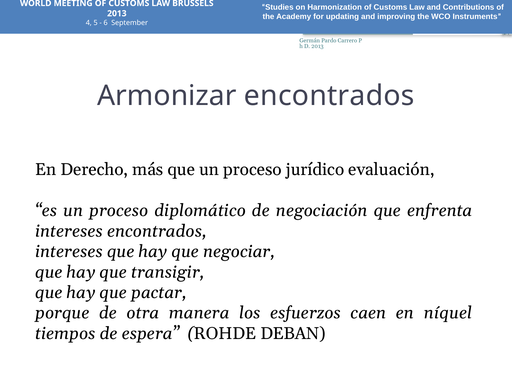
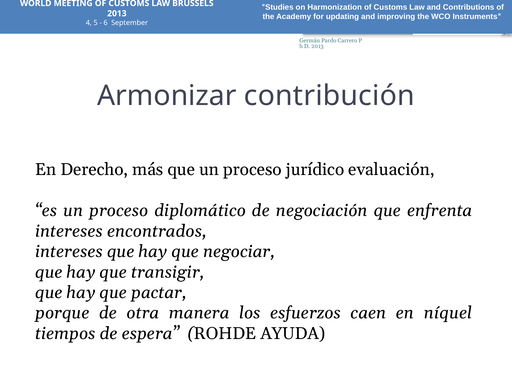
Armonizar encontrados: encontrados -> contribución (329, 96)
DEBAN: DEBAN -> AYUDA (293, 333)
